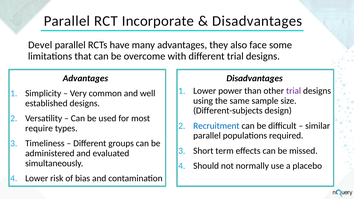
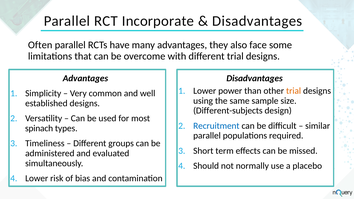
Devel: Devel -> Often (40, 45)
trial colour: purple -> orange (294, 91)
require: require -> spinach (39, 128)
